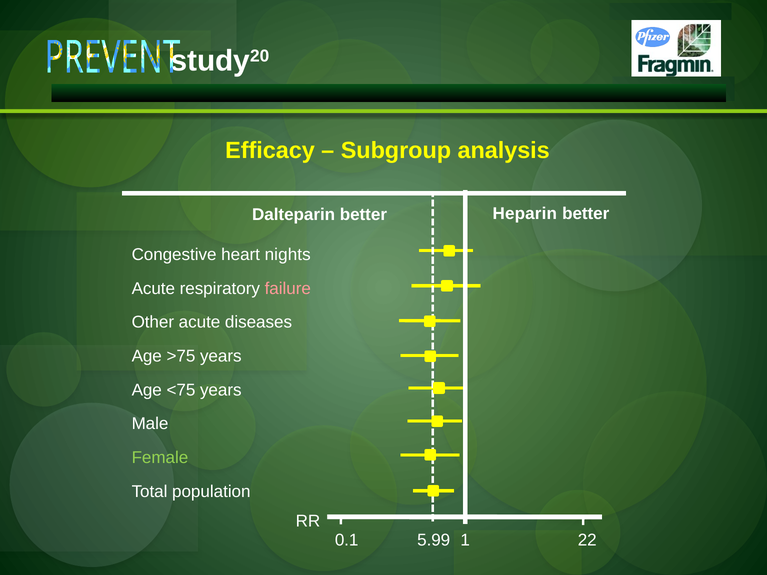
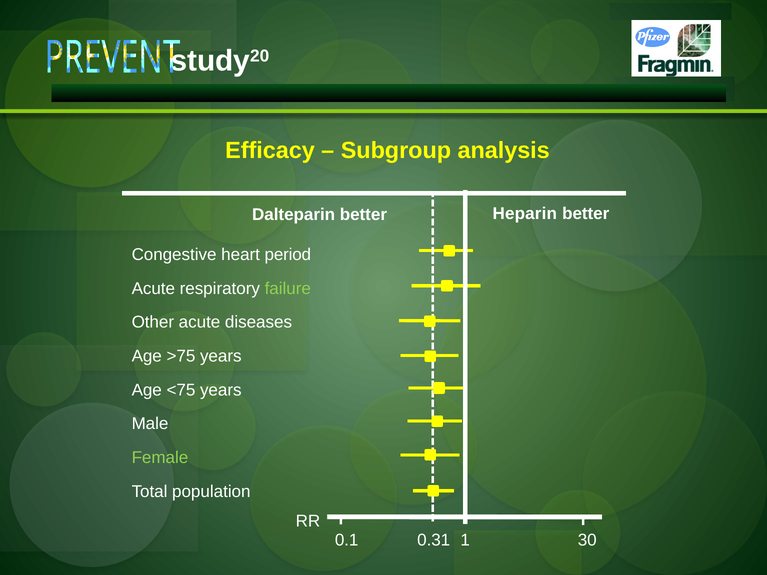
nights: nights -> period (288, 255)
failure colour: pink -> light green (288, 289)
5.99: 5.99 -> 0.31 (434, 540)
22: 22 -> 30 (587, 540)
